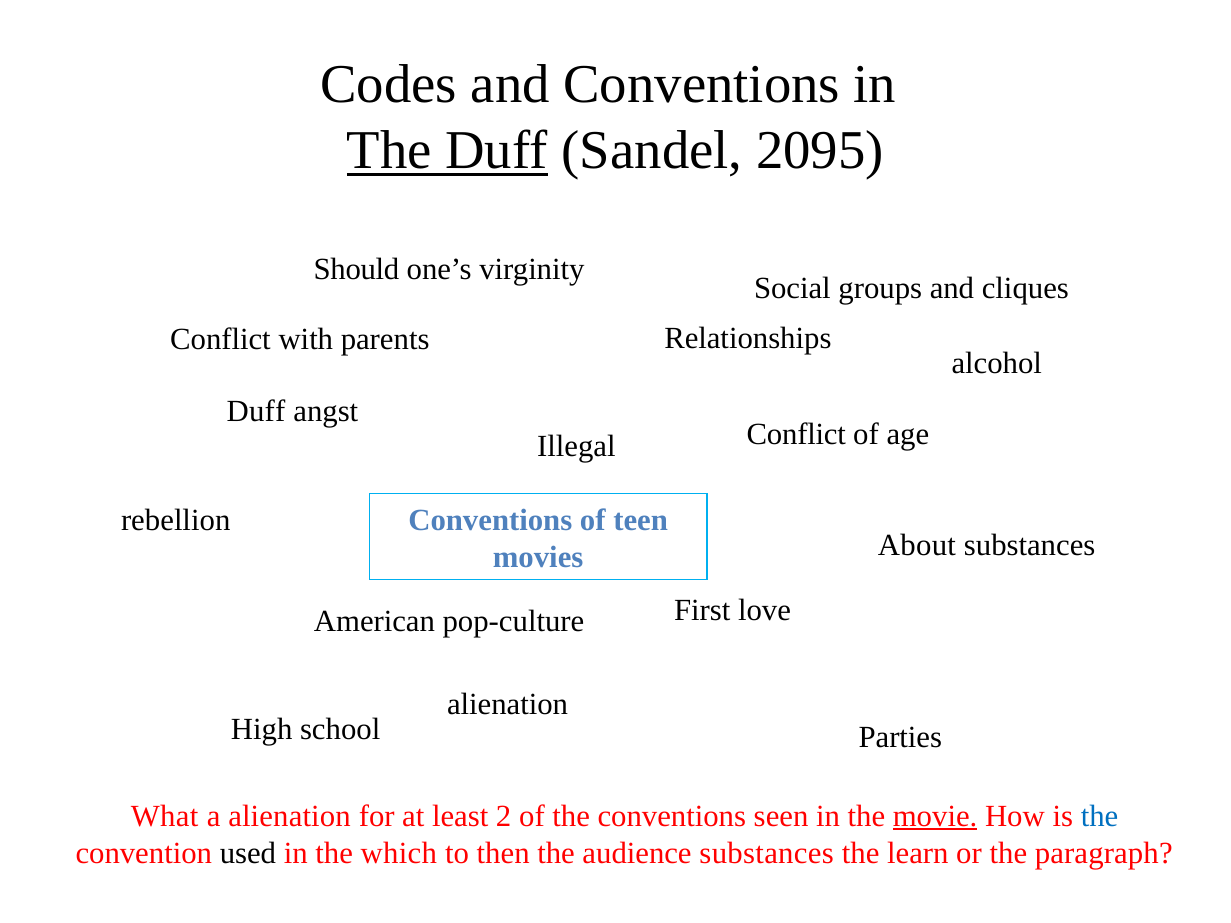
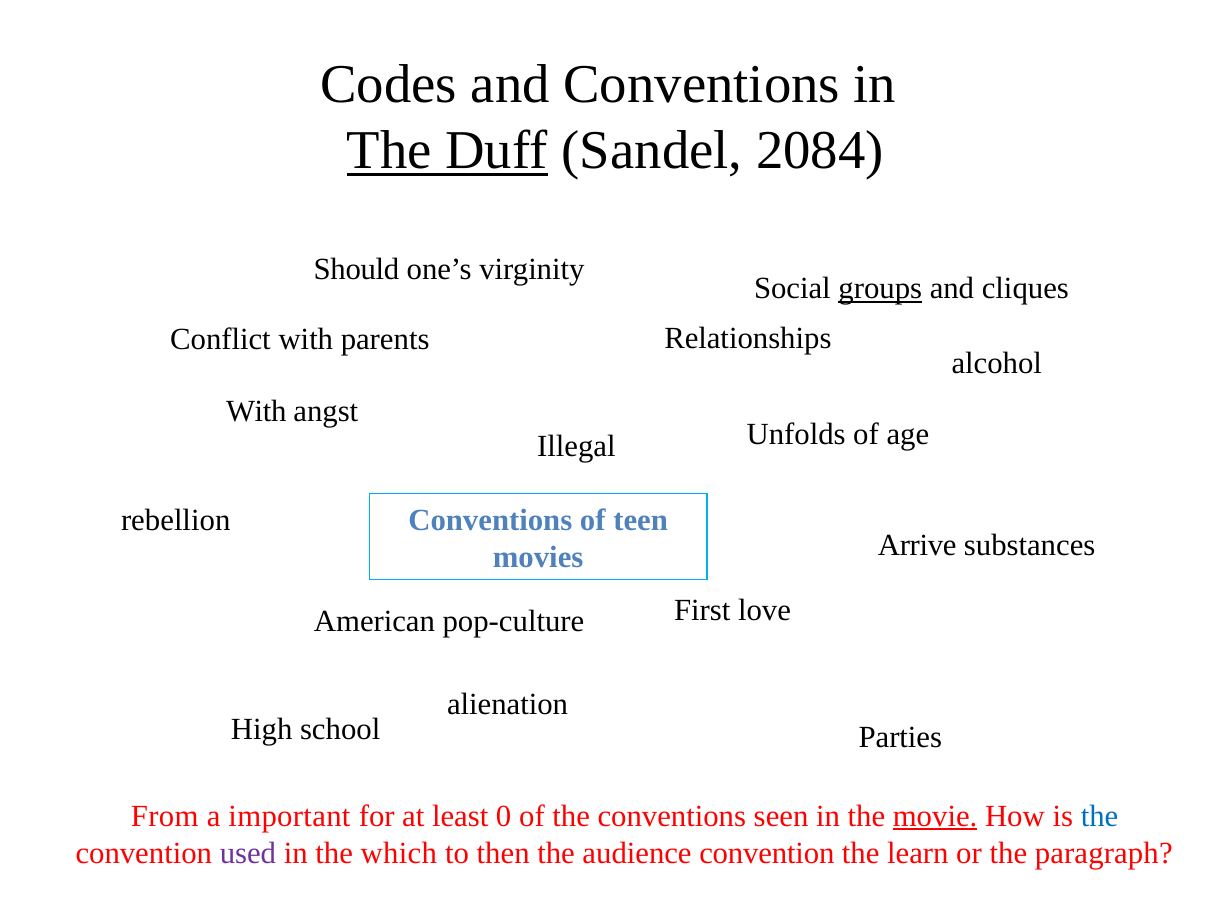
2095: 2095 -> 2084 (820, 151)
groups underline: none -> present (880, 289)
Duff: Duff -> With (256, 411)
Conflict: Conflict -> Unfolds (796, 434)
About: About -> Arrive (917, 545)
What: What -> From (165, 816)
a alienation: alienation -> important (289, 816)
2: 2 -> 0 (504, 816)
used colour: black -> purple (248, 853)
audience substances: substances -> convention (767, 853)
